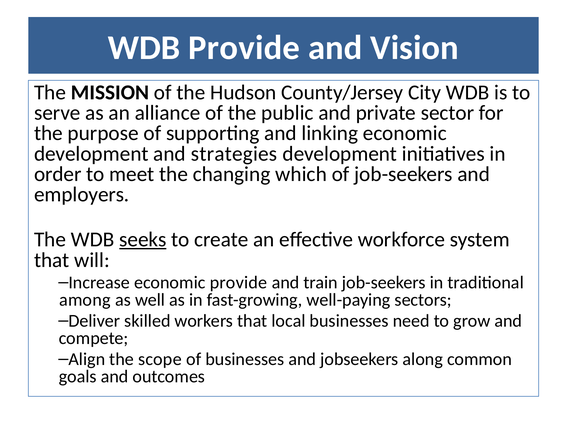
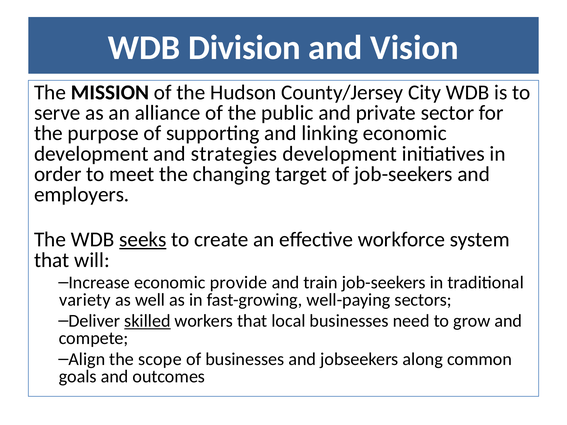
WDB Provide: Provide -> Division (244, 48)
which: which -> target (301, 174)
among: among -> variety (85, 300)
skilled underline: none -> present (147, 321)
